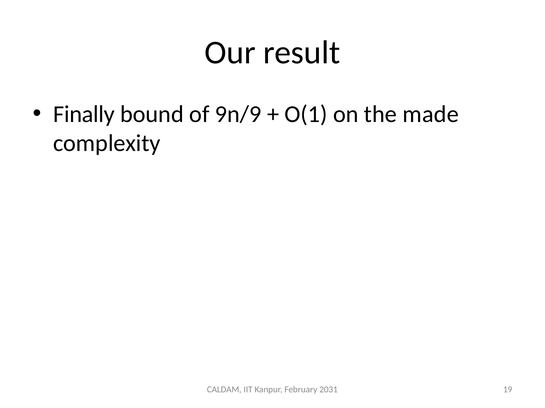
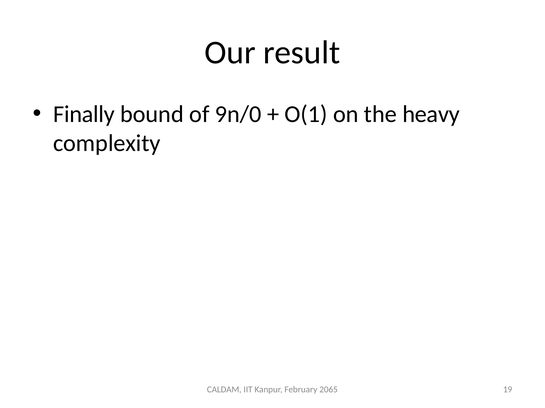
9n/9: 9n/9 -> 9n/0 (238, 114)
made: made -> heavy (431, 114)
2031: 2031 -> 2065 (329, 390)
